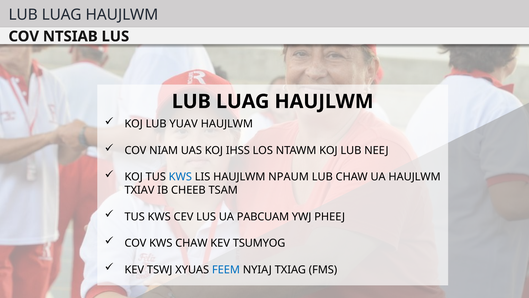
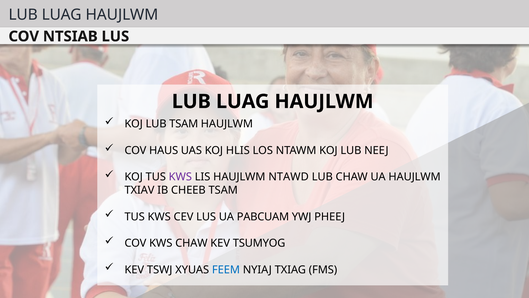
LUB YUAV: YUAV -> TSAM (184, 124)
NIAM: NIAM -> HAUS (164, 150)
IHSS: IHSS -> HLIS (238, 150)
KWS colour: blue -> purple (180, 177)
NPAUM: NPAUM -> NTAWD (289, 177)
